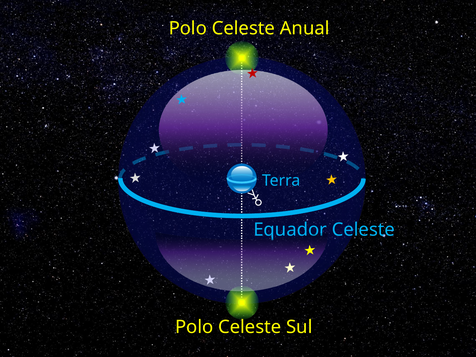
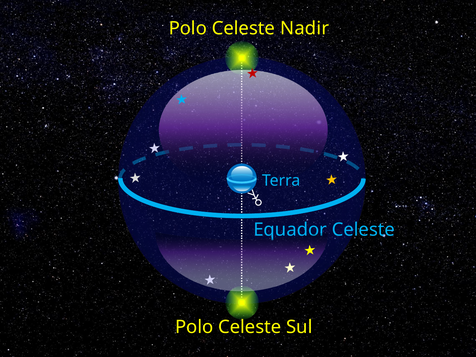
Anual: Anual -> Nadir (305, 28)
